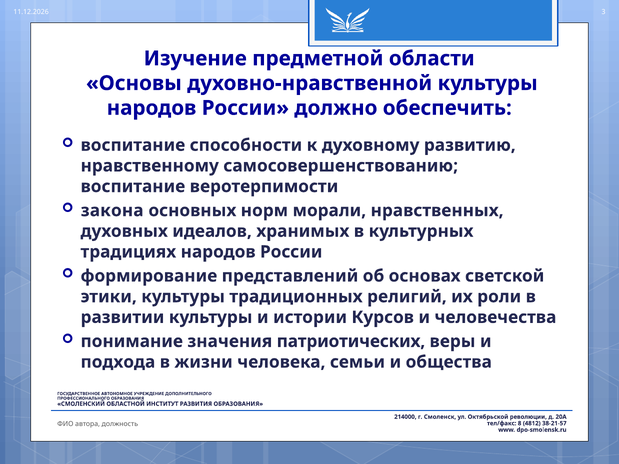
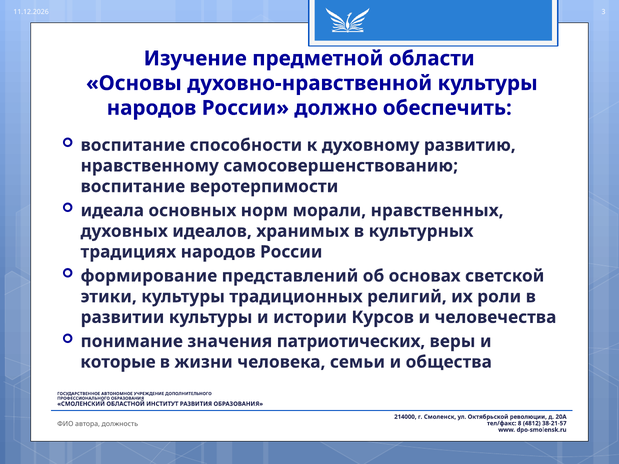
закона: закона -> идеала (112, 211)
подхода: подхода -> которые (118, 362)
